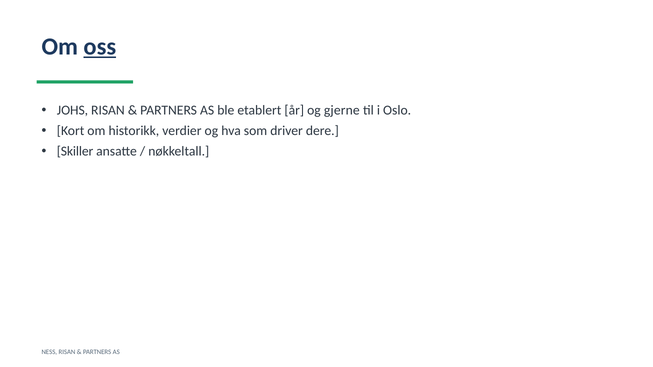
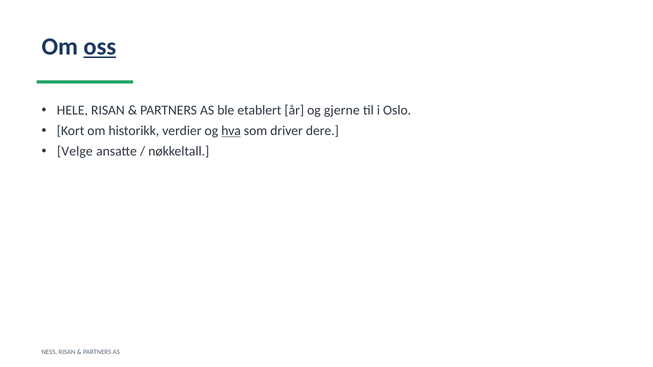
JOHS: JOHS -> HELE (72, 111)
hva underline: none -> present (231, 131)
Skiller: Skiller -> Velge (75, 151)
